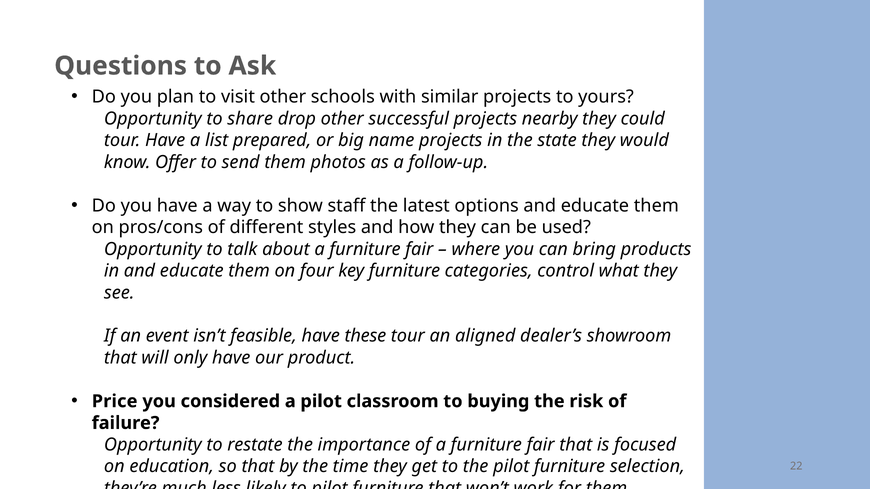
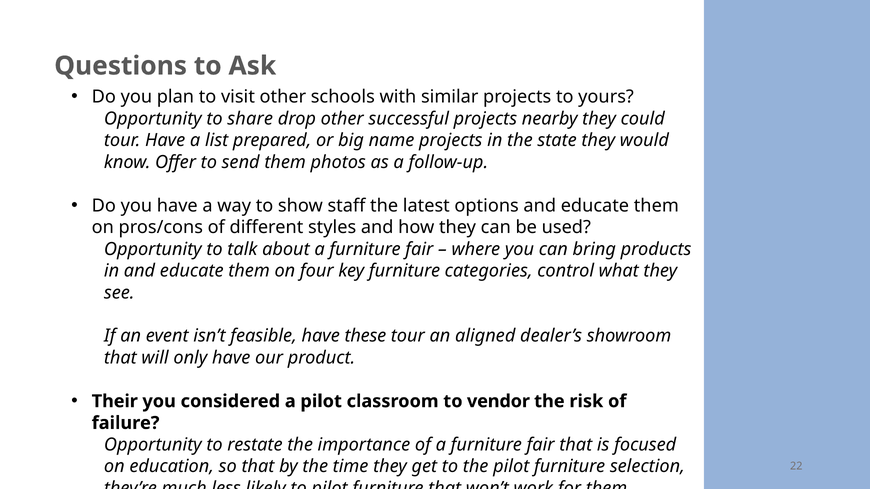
Price: Price -> Their (115, 402)
buying: buying -> vendor (498, 402)
